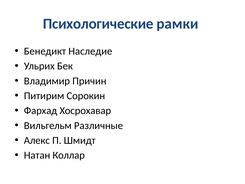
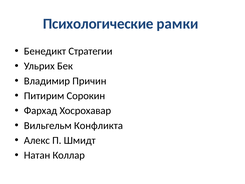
Наследие: Наследие -> Стратегии (90, 51)
Различные: Различные -> Конфликта (98, 125)
